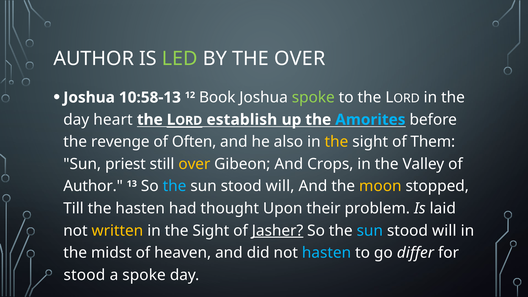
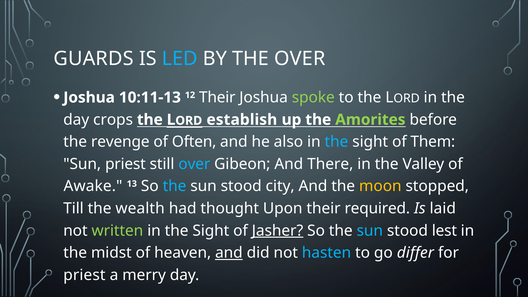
AUTHOR: AUTHOR -> GUARDS (94, 59)
LED colour: light green -> light blue (180, 59)
10:58-13: 10:58-13 -> 10:11-13 (150, 97)
12 Book: Book -> Their (217, 97)
heart: heart -> crops (113, 120)
Amorites colour: light blue -> light green (370, 120)
the colour: yellow -> light blue (336, 142)
over colour: yellow -> light blue (194, 164)
Crops: Crops -> There (330, 164)
Author: Author -> Awake (93, 186)
will: will -> city (280, 186)
the hasten: hasten -> wealth (140, 208)
problem: problem -> required (377, 208)
written colour: yellow -> light green (117, 231)
will: will -> lest (444, 231)
and underline: none -> present (229, 253)
stood: stood -> priest (84, 275)
a spoke: spoke -> merry (144, 275)
